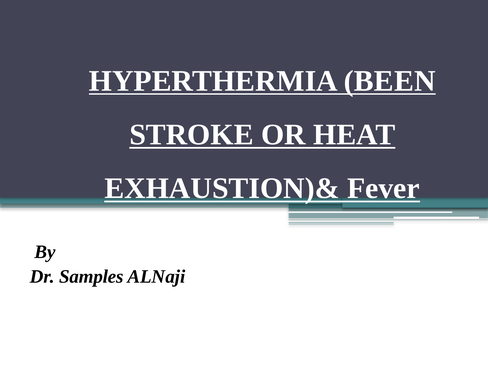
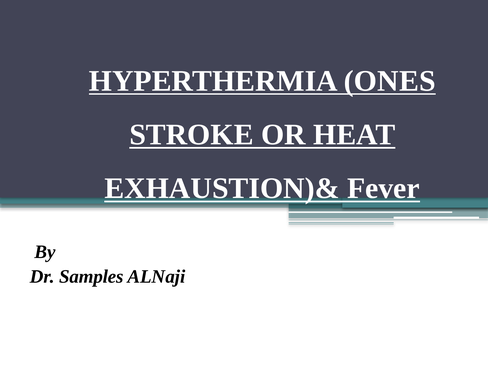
BEEN: BEEN -> ONES (390, 81)
